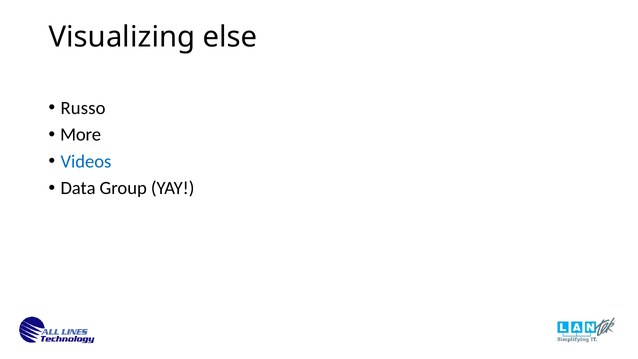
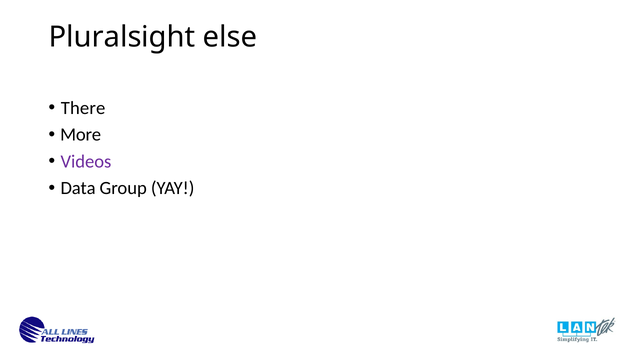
Visualizing: Visualizing -> Pluralsight (122, 37)
Russo: Russo -> There (83, 108)
Videos colour: blue -> purple (86, 161)
